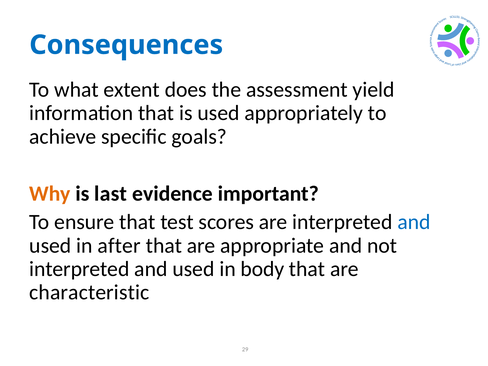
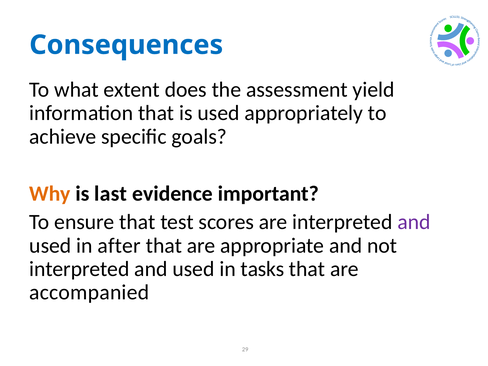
and colour: blue -> purple (414, 222)
body: body -> tasks (262, 269)
characteristic: characteristic -> accompanied (89, 292)
